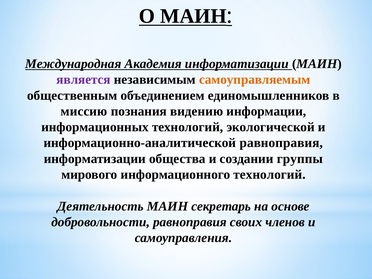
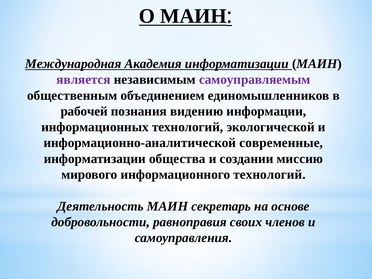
самоуправляемым colour: orange -> purple (255, 80)
миссию: миссию -> рабочей (84, 111)
информационно-аналитической равноправия: равноправия -> современные (281, 143)
группы: группы -> миссию (300, 159)
